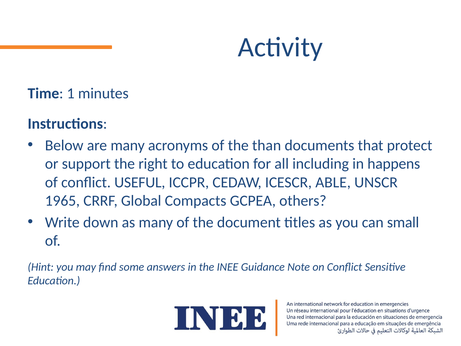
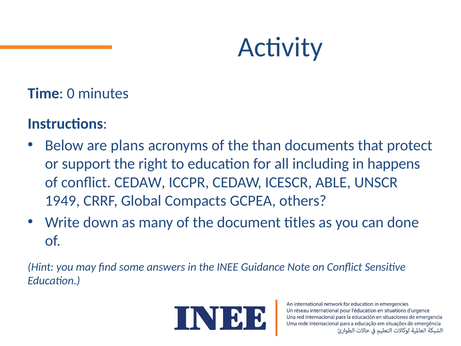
1: 1 -> 0 (71, 93)
are many: many -> plans (127, 145)
conflict USEFUL: USEFUL -> CEDAW (140, 182)
1965: 1965 -> 1949 (62, 201)
small: small -> done (403, 222)
